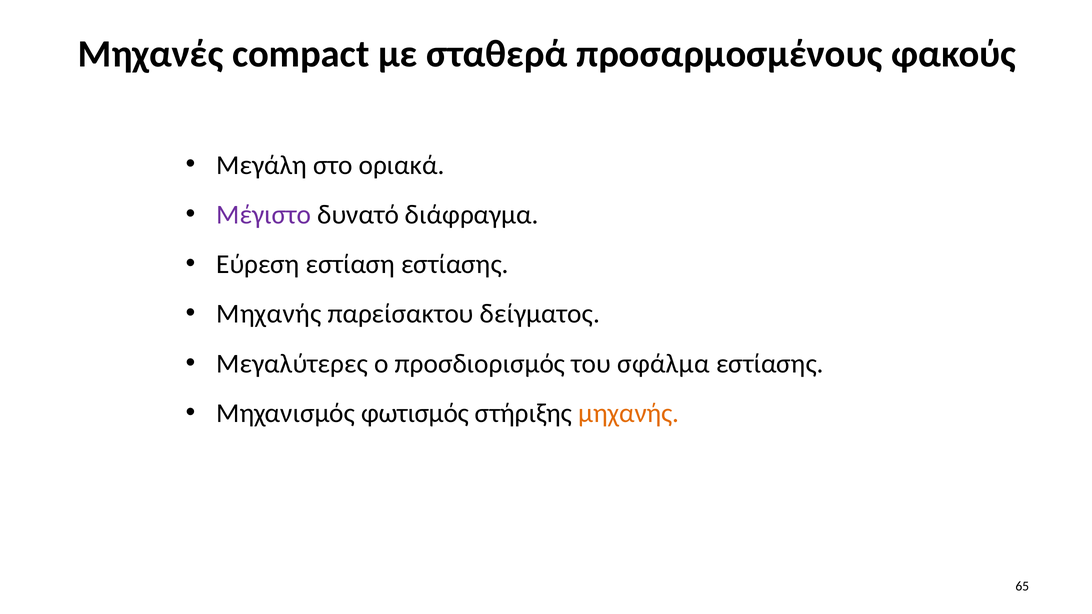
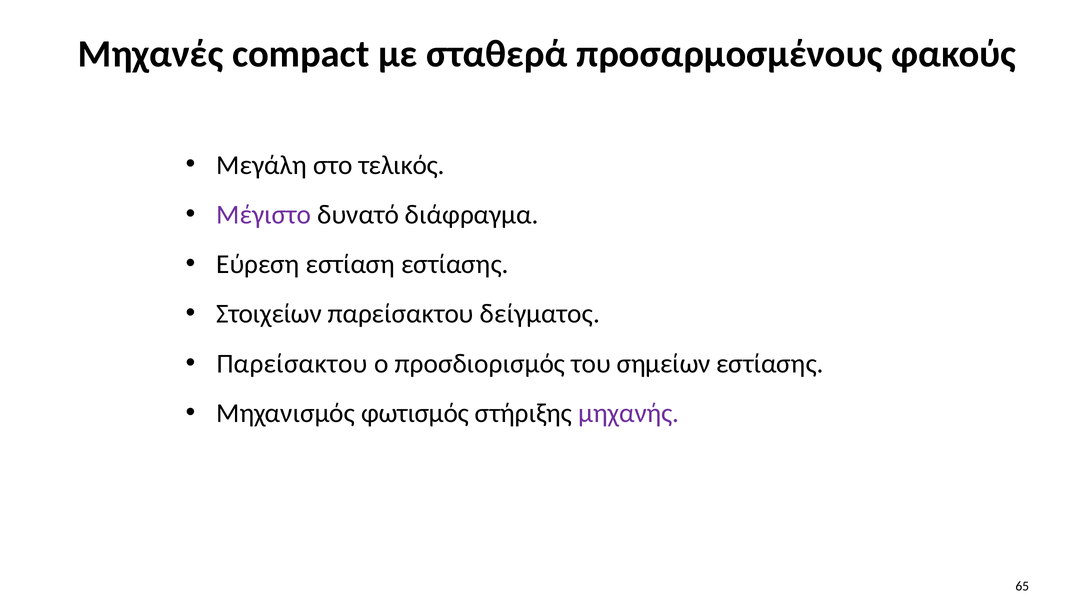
οριακά: οριακά -> τελικός (402, 165)
Μηχανής: Μηχανής -> Στοιχείων (269, 314)
Μεγαλύτερες: Μεγαλύτερες -> Παρείσακτου (292, 364)
σφάλμα: σφάλμα -> σημείων (664, 364)
μηχανής colour: orange -> purple (629, 413)
